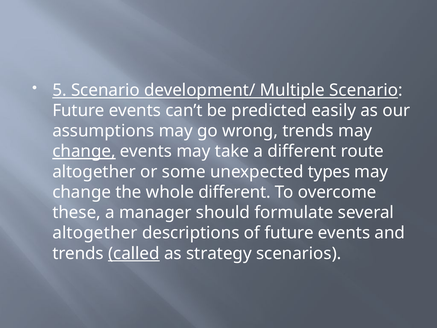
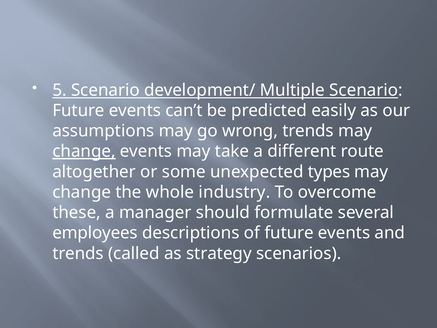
whole different: different -> industry (234, 192)
altogether: altogether -> employees (95, 233)
called underline: present -> none (134, 253)
